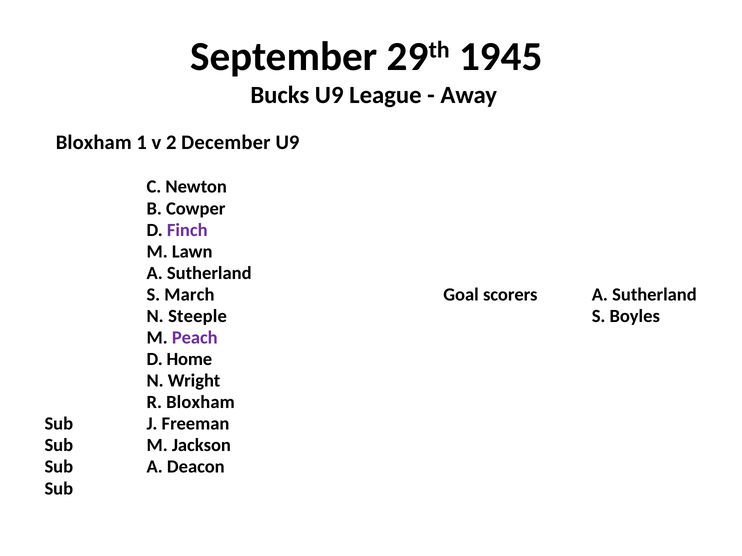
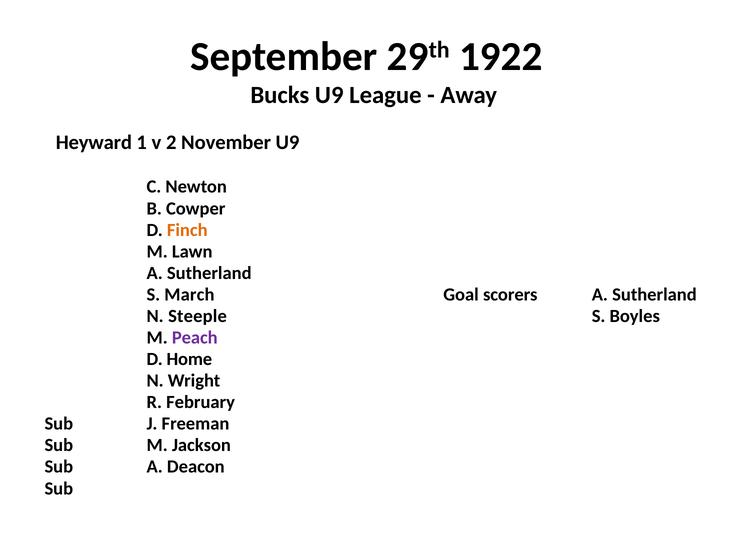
1945: 1945 -> 1922 (501, 57)
Bloxham: Bloxham -> Heyward (94, 143)
December: December -> November (226, 143)
Finch colour: purple -> orange (187, 230)
R Bloxham: Bloxham -> February (201, 403)
